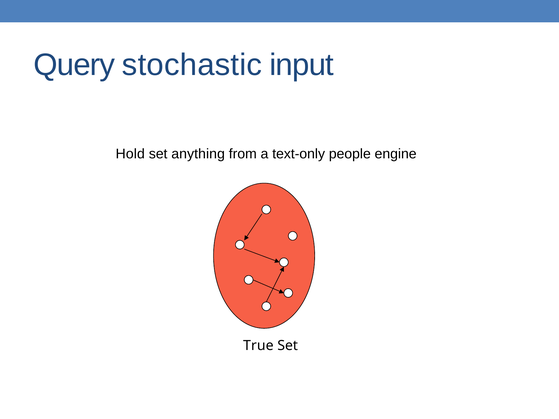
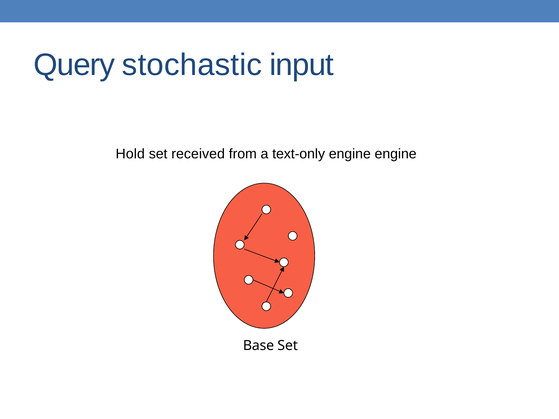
anything: anything -> received (198, 154)
text-only people: people -> engine (350, 154)
True: True -> Base (259, 346)
